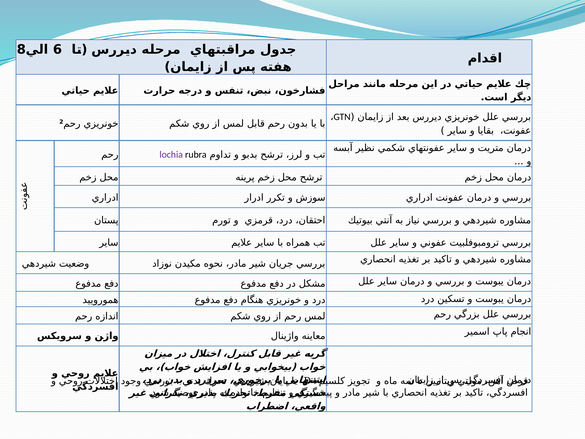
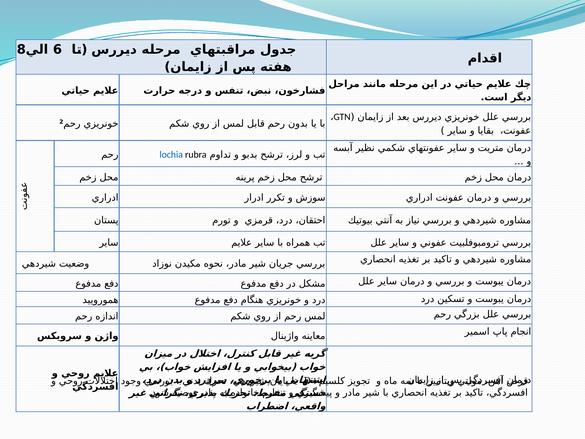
lochia colour: purple -> blue (171, 155)
